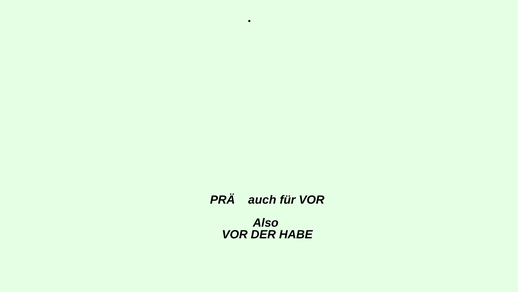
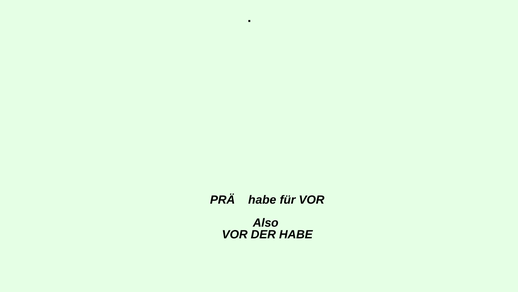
PRÄ auch: auch -> habe (262, 199)
